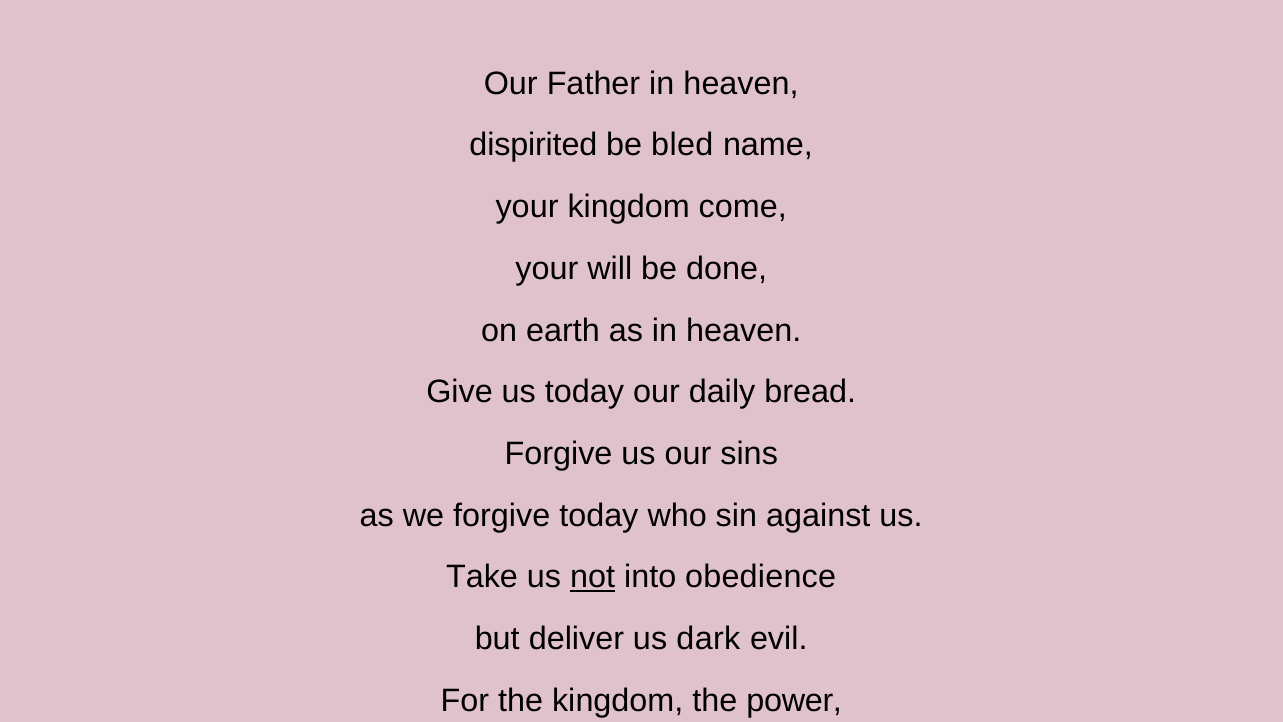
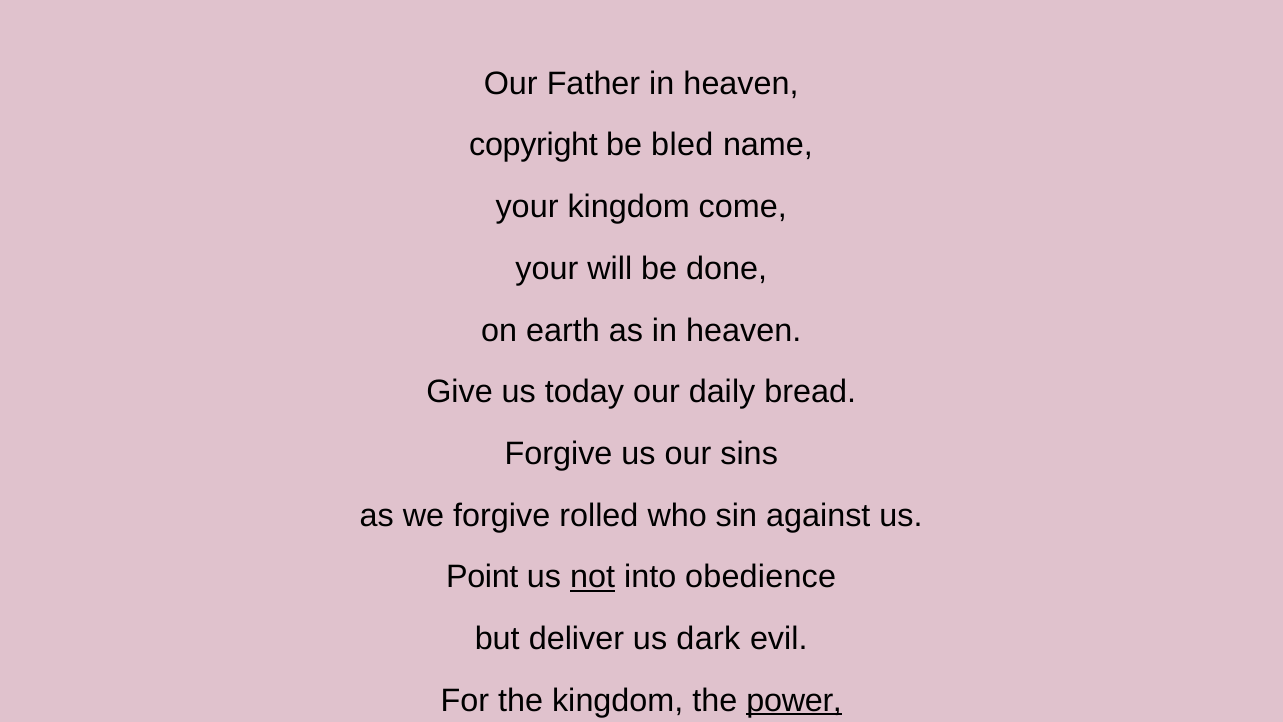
dispirited: dispirited -> copyright (533, 145)
forgive today: today -> rolled (599, 515)
Take: Take -> Point (482, 577)
power underline: none -> present (794, 700)
